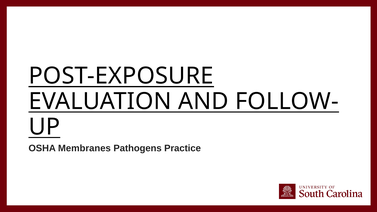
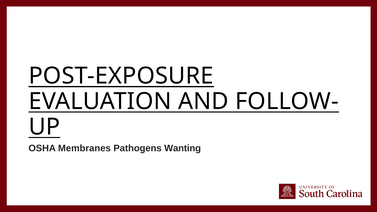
Practice: Practice -> Wanting (183, 148)
